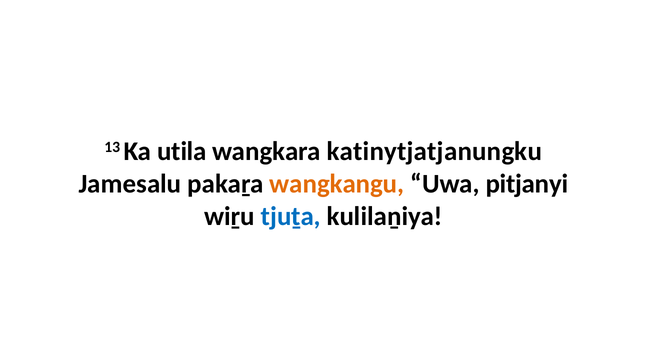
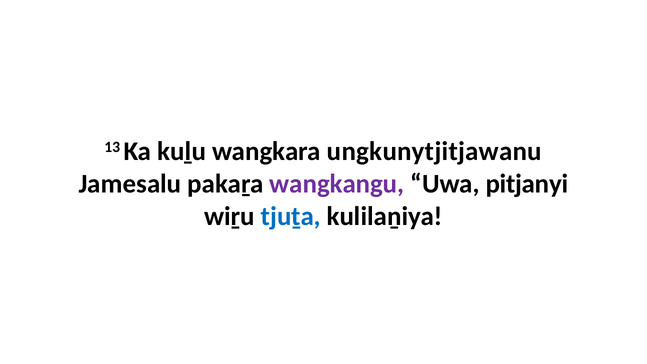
utila: utila -> kuḻu (182, 151)
katinytjatjanungku: katinytjatjanungku -> ungkunytjitjawanu (434, 151)
wangkangu colour: orange -> purple (337, 184)
